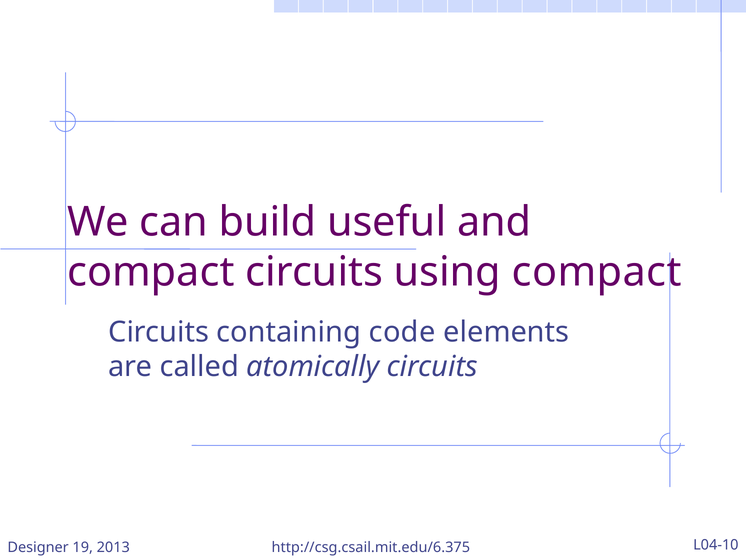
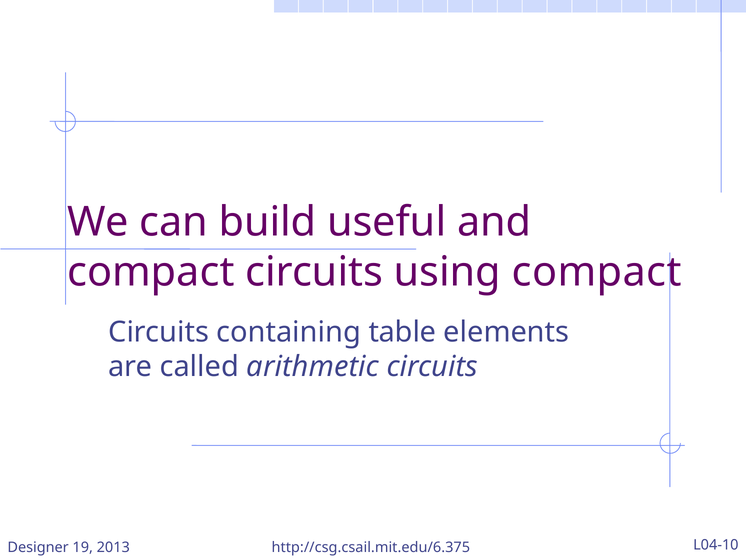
code: code -> table (402, 332)
atomically: atomically -> arithmetic (313, 367)
